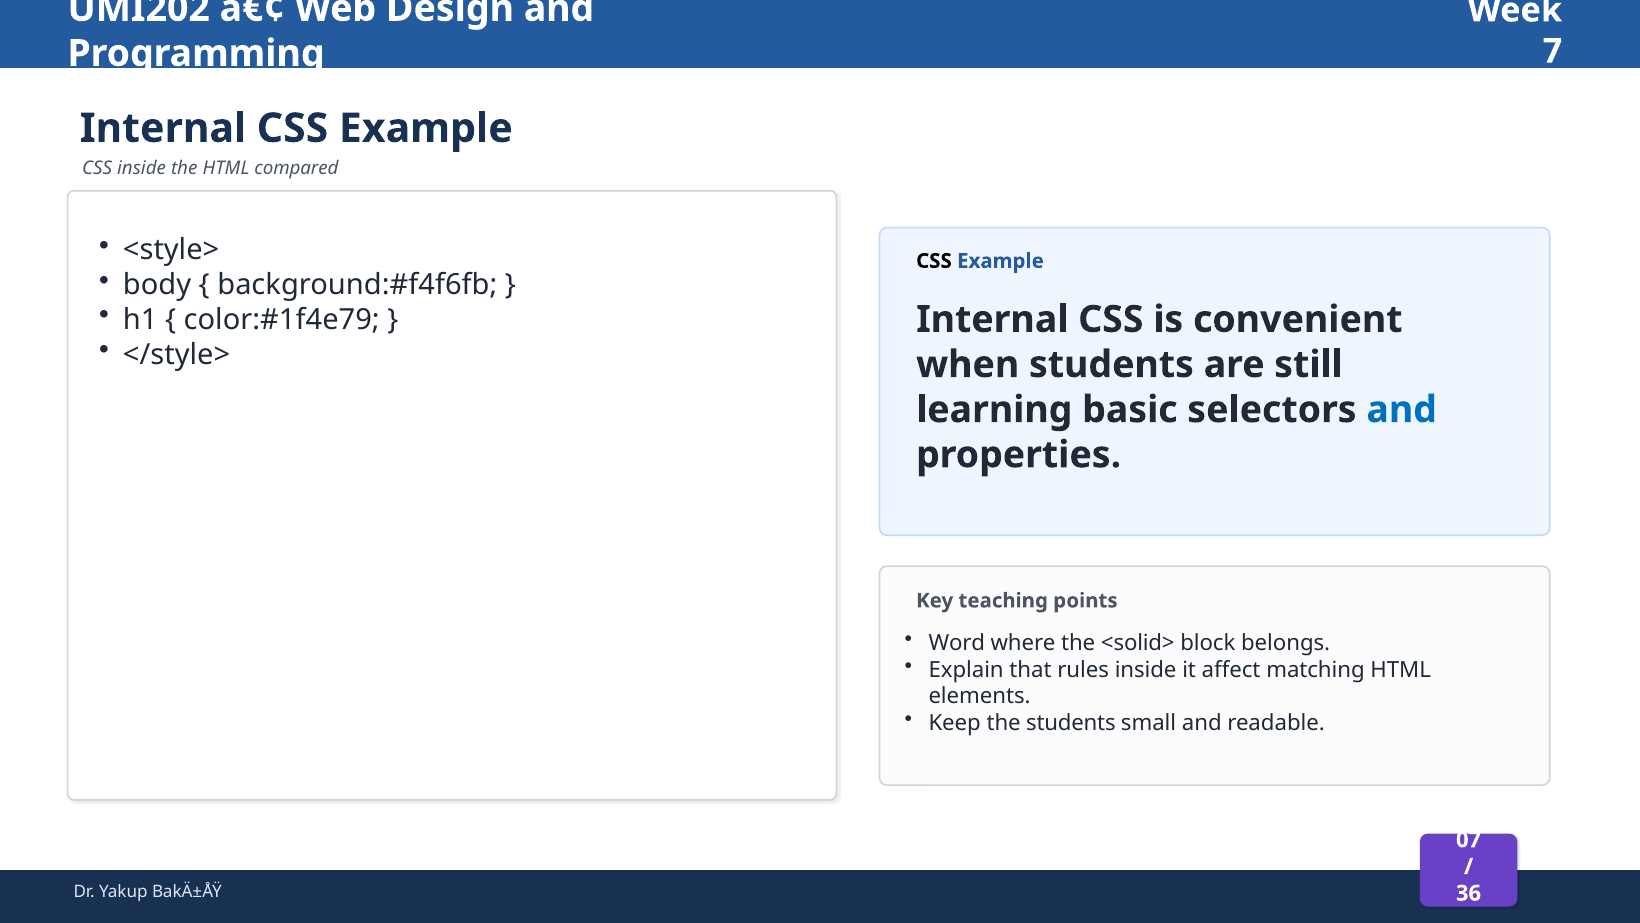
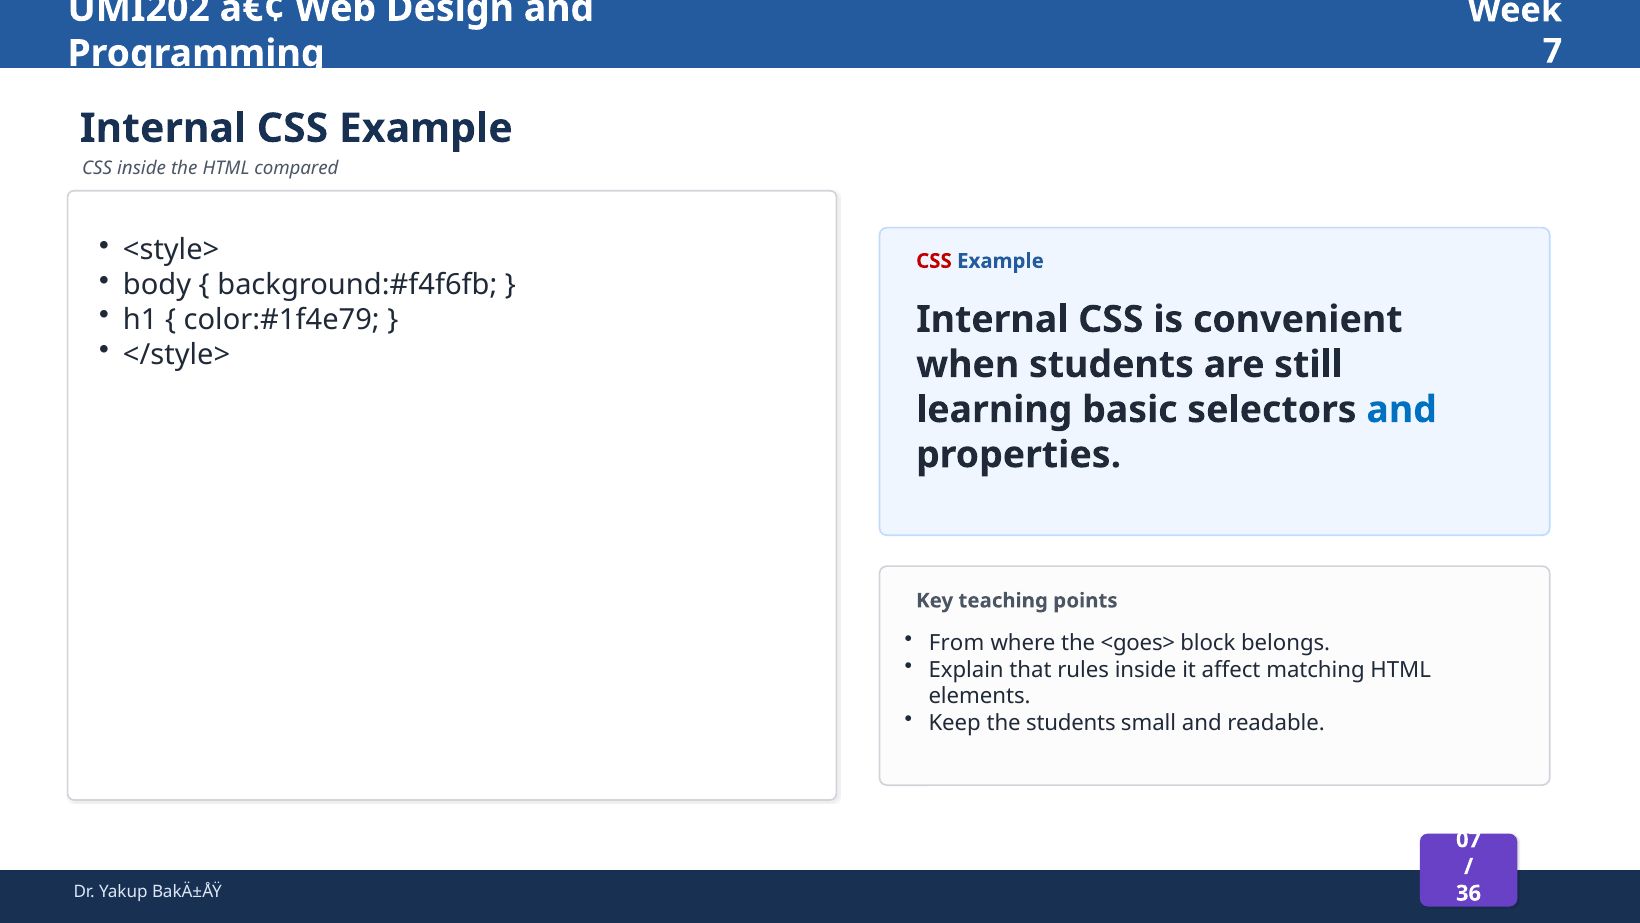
CSS colour: black -> red (934, 261)
Word: Word -> From (957, 643)
<solid>: <solid> -> <goes> (1138, 643)
